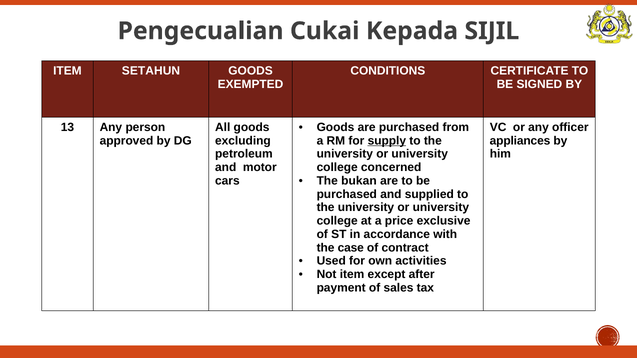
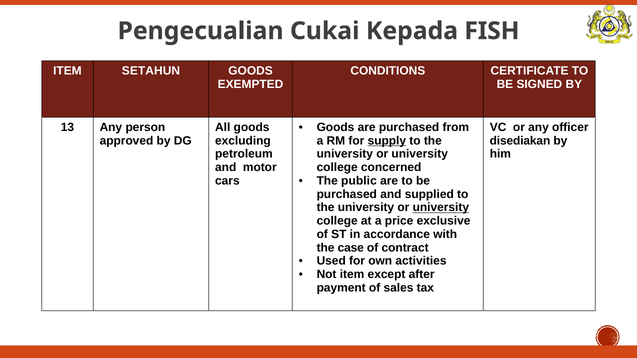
SIJIL: SIJIL -> FISH (492, 31)
appliances: appliances -> disediakan (520, 141)
bukan: bukan -> public (359, 181)
university underline: none -> present (441, 208)
